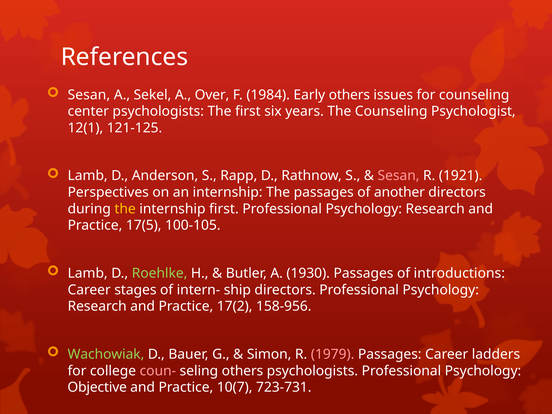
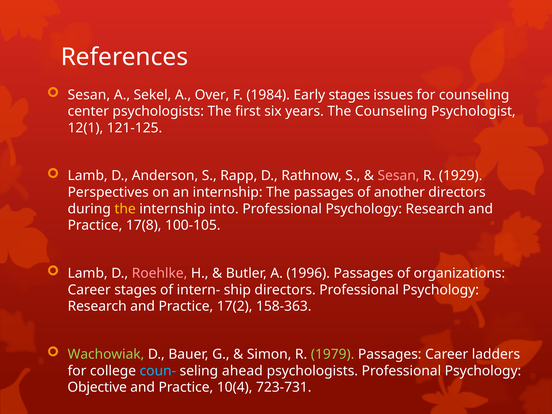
Early others: others -> stages (349, 95)
1921: 1921 -> 1929 (461, 176)
internship first: first -> into (224, 209)
17(5: 17(5 -> 17(8 (144, 225)
Roehlke colour: light green -> pink (160, 273)
1930: 1930 -> 1996 (308, 273)
introductions: introductions -> organizations (459, 273)
158-956: 158-956 -> 158-363 (284, 306)
1979 colour: pink -> light green (333, 354)
coun- colour: pink -> light blue (158, 371)
seling others: others -> ahead (242, 371)
10(7: 10(7 -> 10(4 (235, 387)
